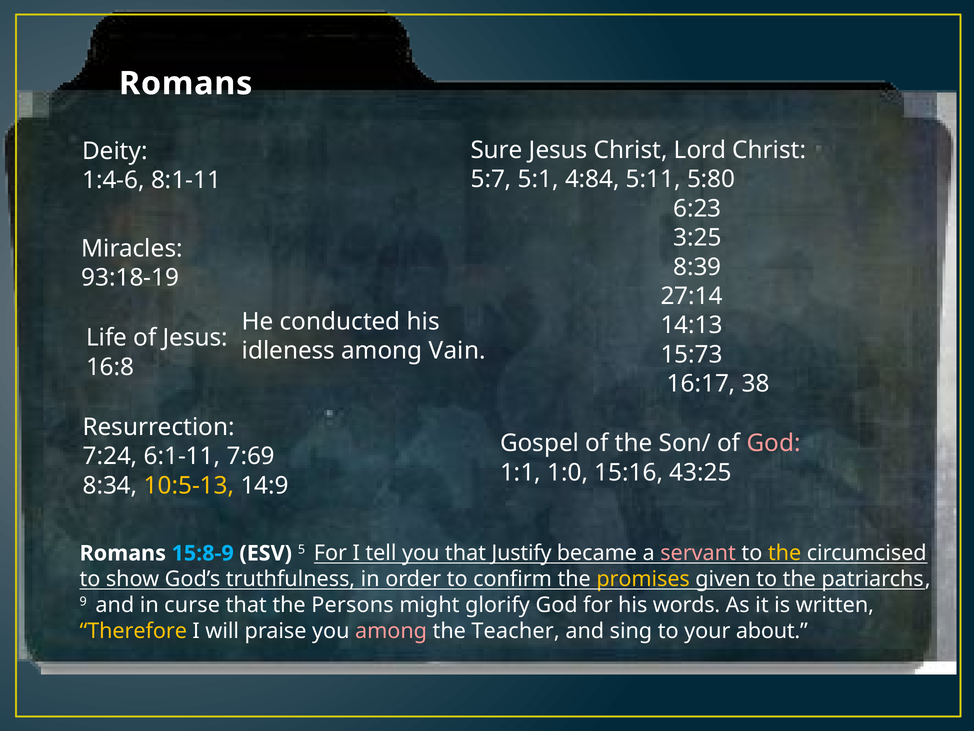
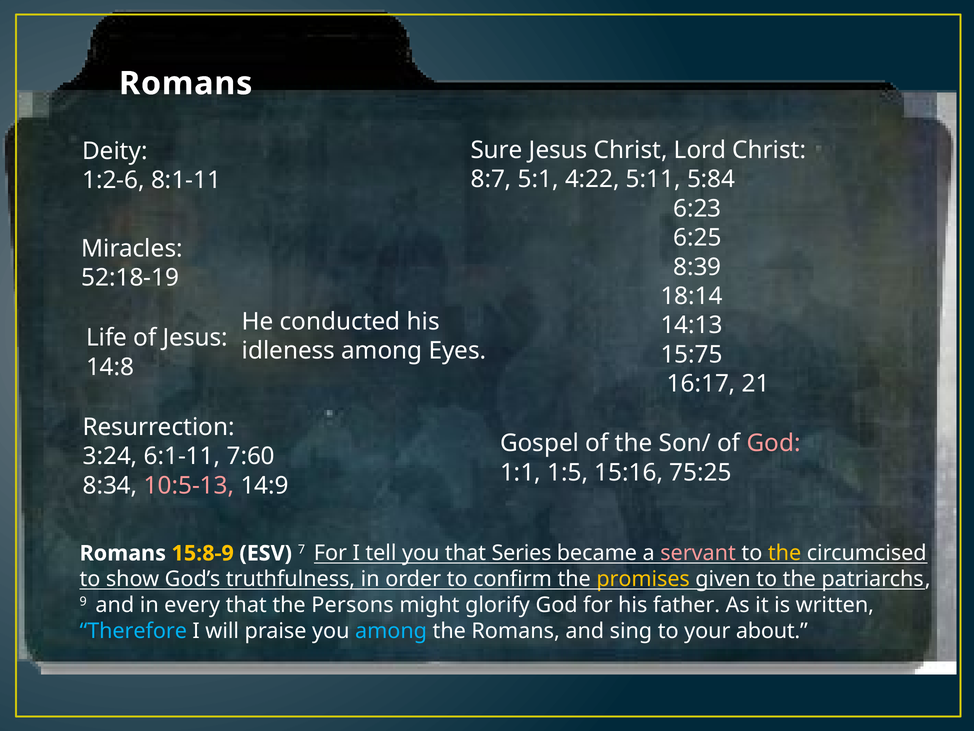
5:7: 5:7 -> 8:7 (491, 179)
4:84: 4:84 -> 4:22 (592, 179)
5:80: 5:80 -> 5:84 (711, 179)
1:4-6: 1:4-6 -> 1:2-6 (113, 180)
3:25: 3:25 -> 6:25 (697, 238)
93:18-19: 93:18-19 -> 52:18-19 (130, 278)
27:14: 27:14 -> 18:14 (692, 296)
Vain: Vain -> Eyes (457, 351)
15:73: 15:73 -> 15:75 (692, 354)
16:8: 16:8 -> 14:8 (110, 367)
38: 38 -> 21 (756, 384)
7:24: 7:24 -> 3:24 (110, 456)
7:69: 7:69 -> 7:60 (251, 456)
1:0: 1:0 -> 1:5 (568, 472)
43:25: 43:25 -> 75:25 (701, 472)
10:5-13 colour: yellow -> pink (189, 485)
15:8-9 colour: light blue -> yellow (203, 553)
5: 5 -> 7 (302, 549)
Justify: Justify -> Series (522, 553)
curse: curse -> every (192, 605)
words: words -> father (686, 605)
Therefore colour: yellow -> light blue (133, 631)
among colour: pink -> light blue (391, 631)
the Teacher: Teacher -> Romans (516, 631)
